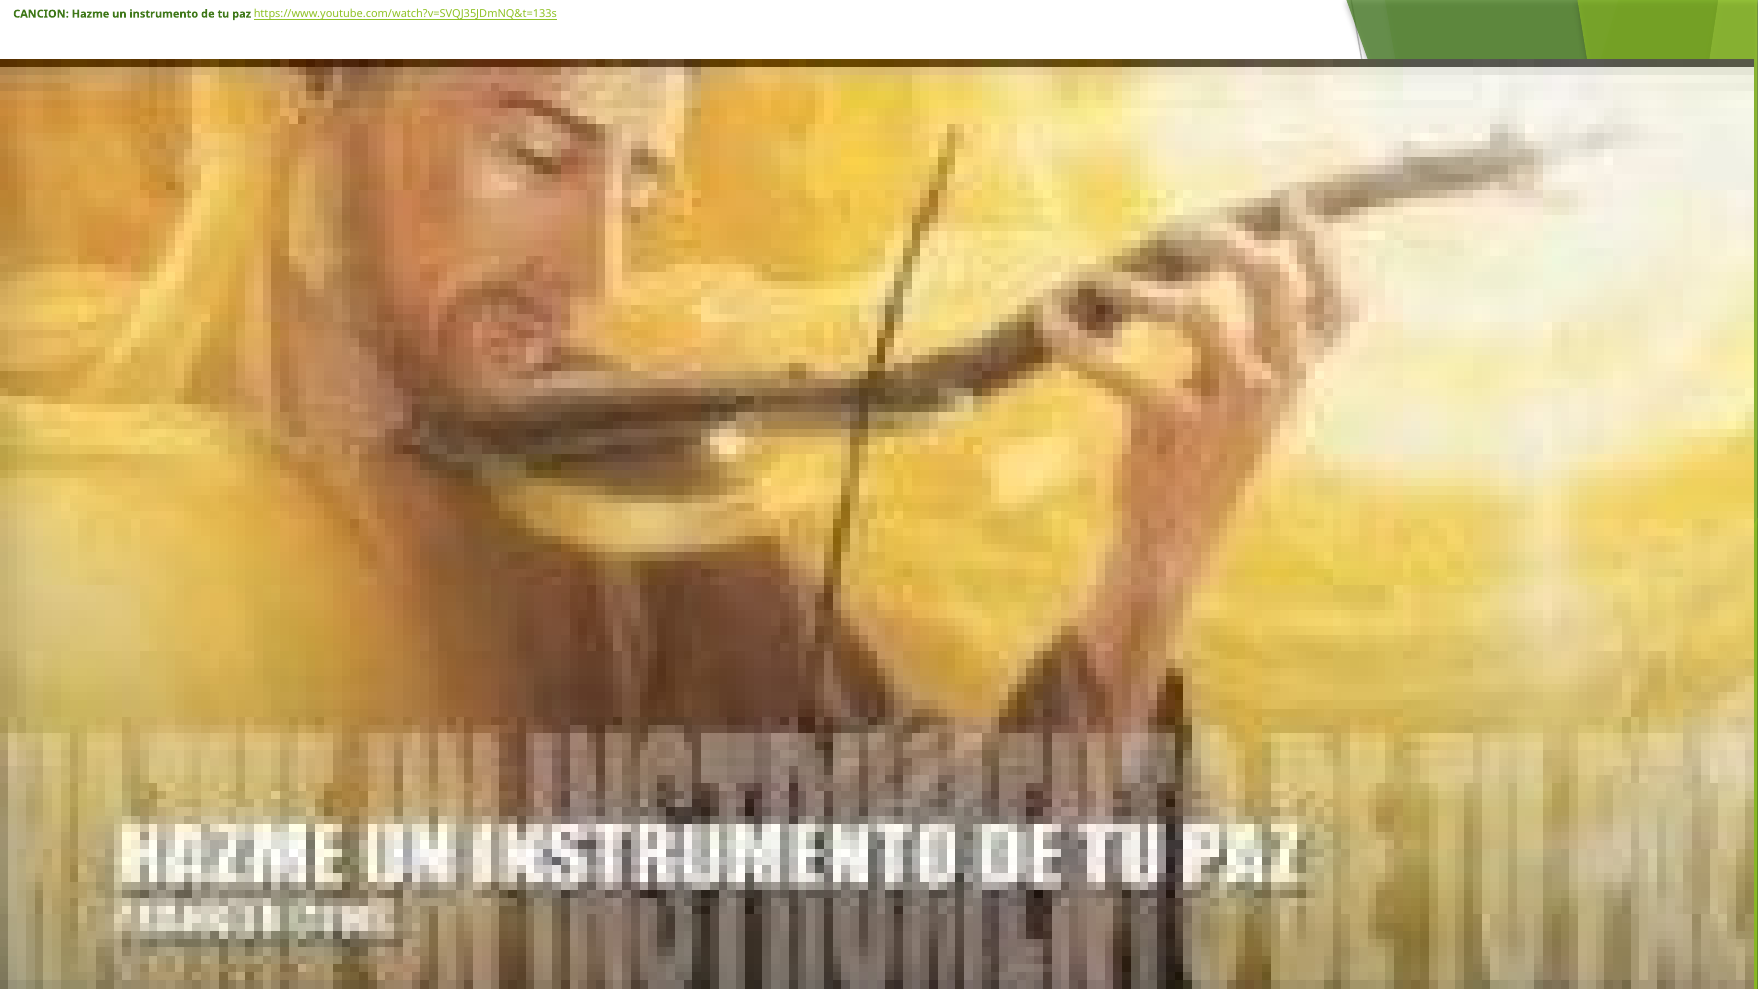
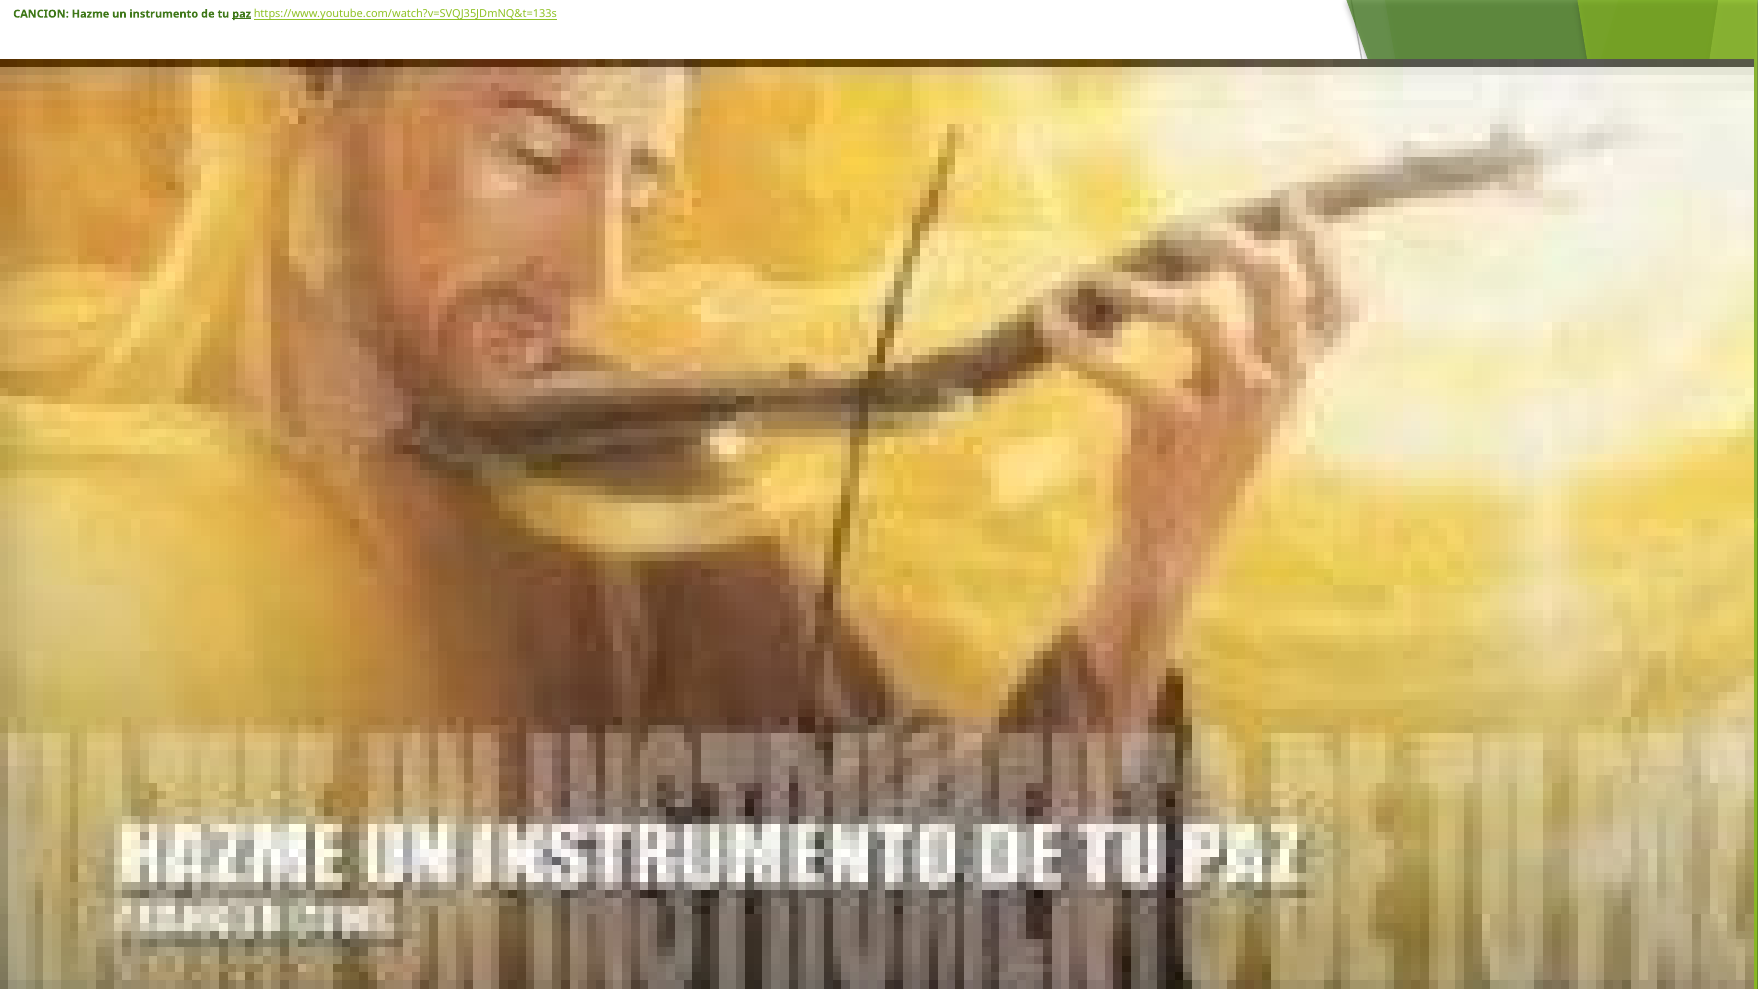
paz underline: none -> present (242, 14)
